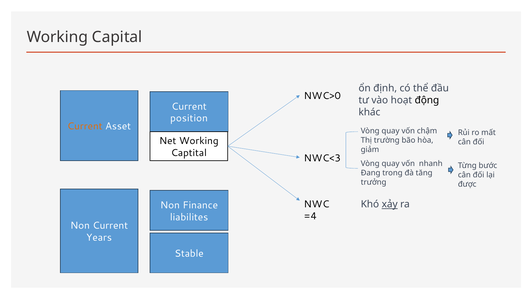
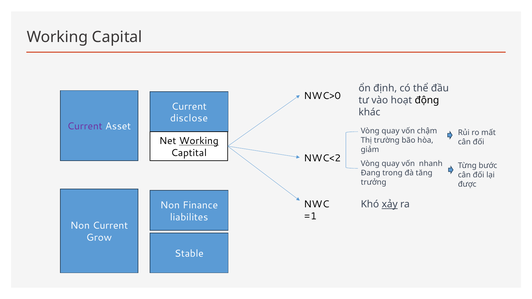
position: position -> disclose (189, 118)
Current colour: orange -> purple (85, 126)
Working underline: none -> present (199, 141)
NWC<3: NWC<3 -> NWC<2 (322, 158)
=4: =4 -> =1 (310, 216)
Years: Years -> Grow (99, 238)
